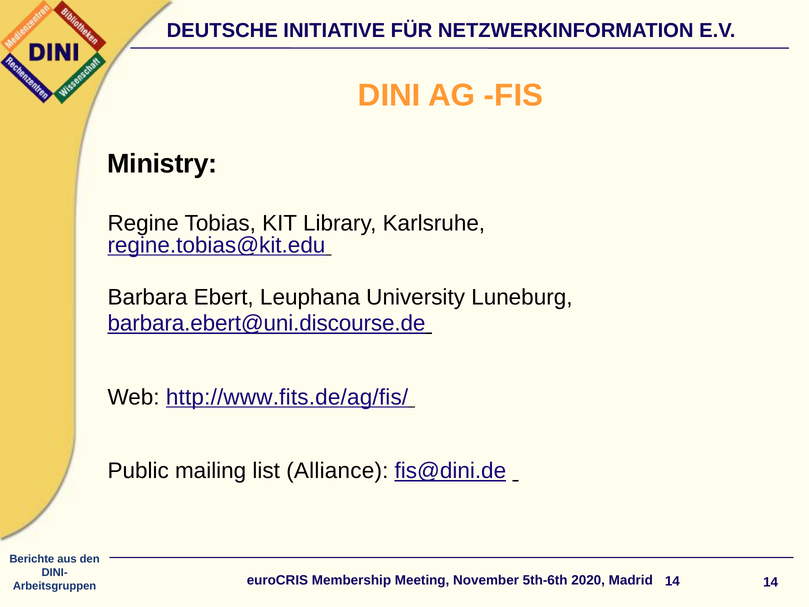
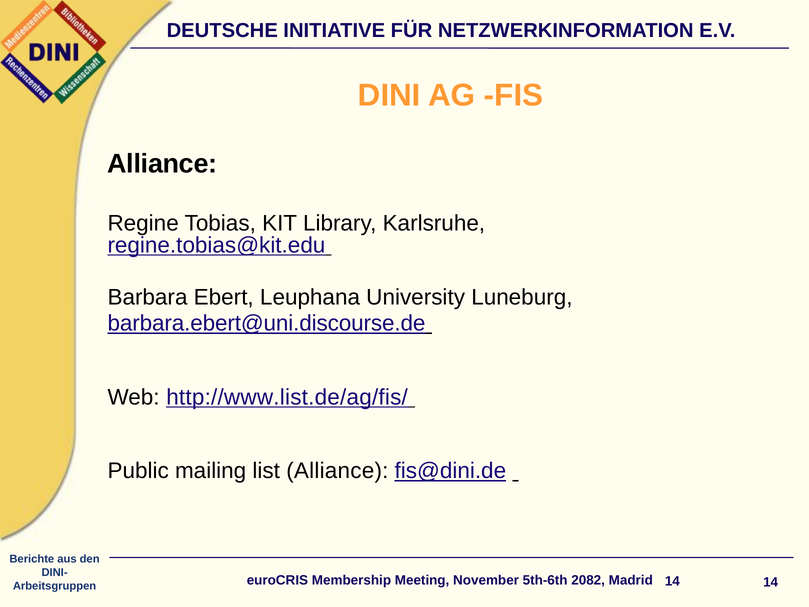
Ministry: Ministry -> Alliance (162, 164)
http://www.fits.de/ag/fis/: http://www.fits.de/ag/fis/ -> http://www.list.de/ag/fis/ (287, 397)
2020: 2020 -> 2082 (588, 580)
